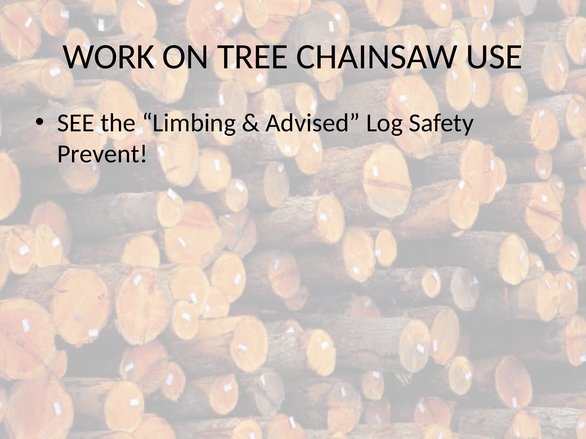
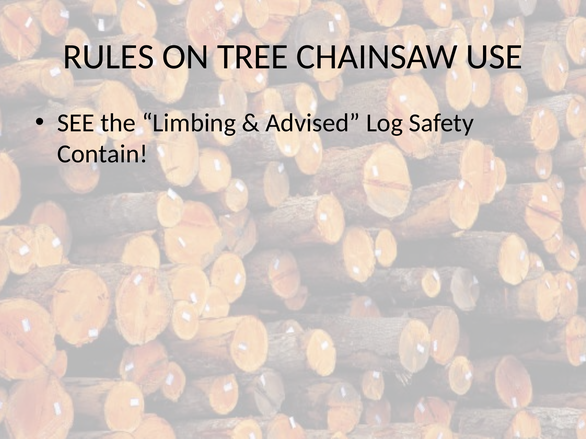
WORK: WORK -> RULES (109, 57)
Prevent: Prevent -> Contain (102, 154)
